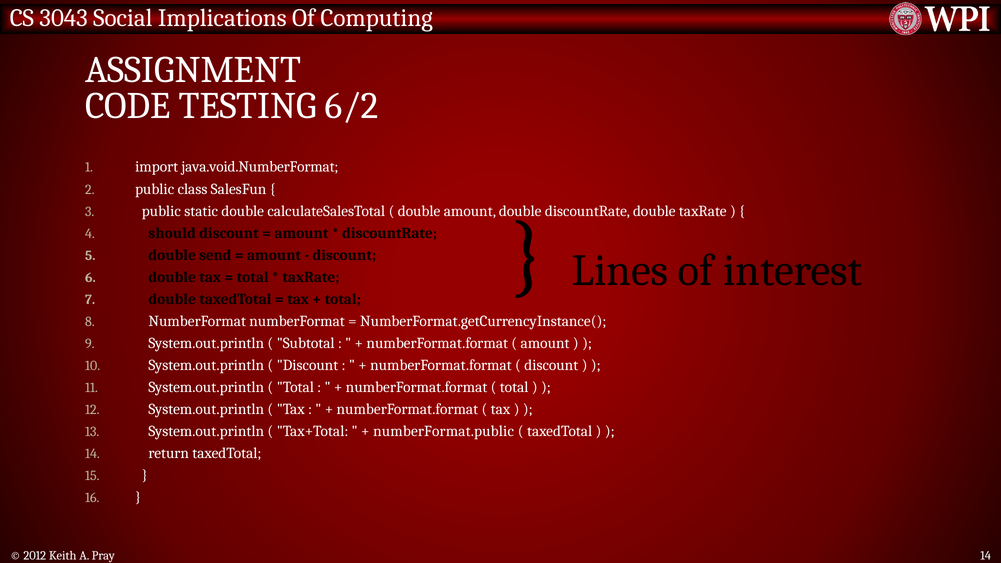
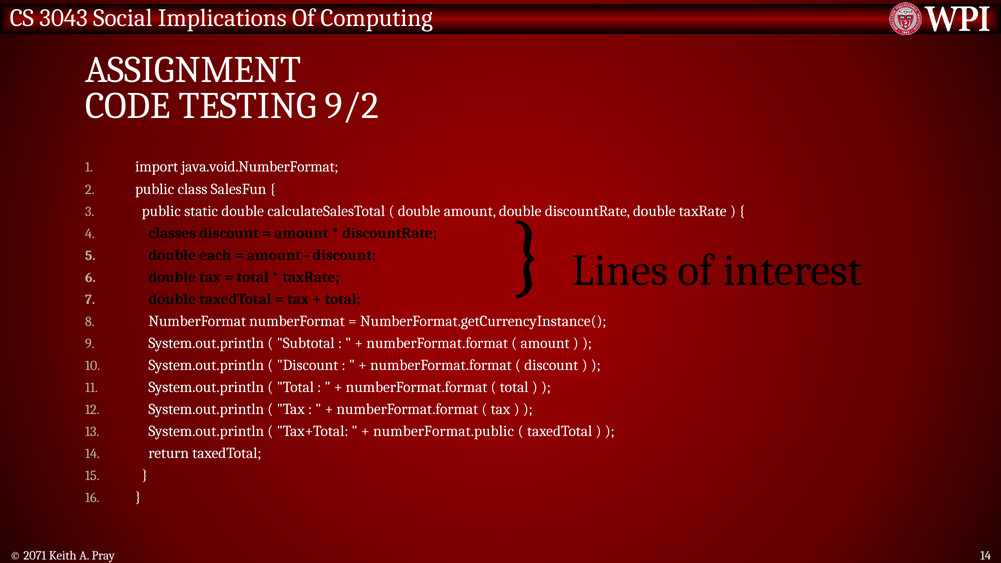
6/2: 6/2 -> 9/2 (352, 106)
should: should -> classes (172, 233)
send: send -> each (215, 255)
2012: 2012 -> 2071 (35, 556)
